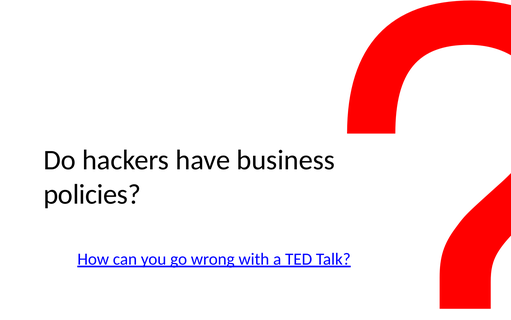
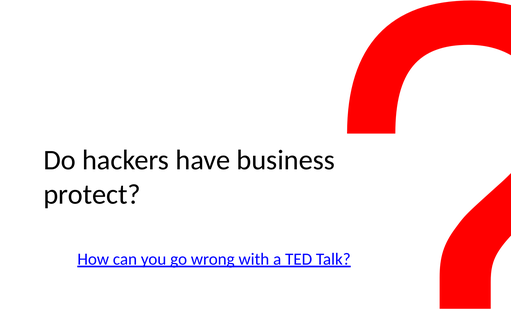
policies: policies -> protect (92, 194)
